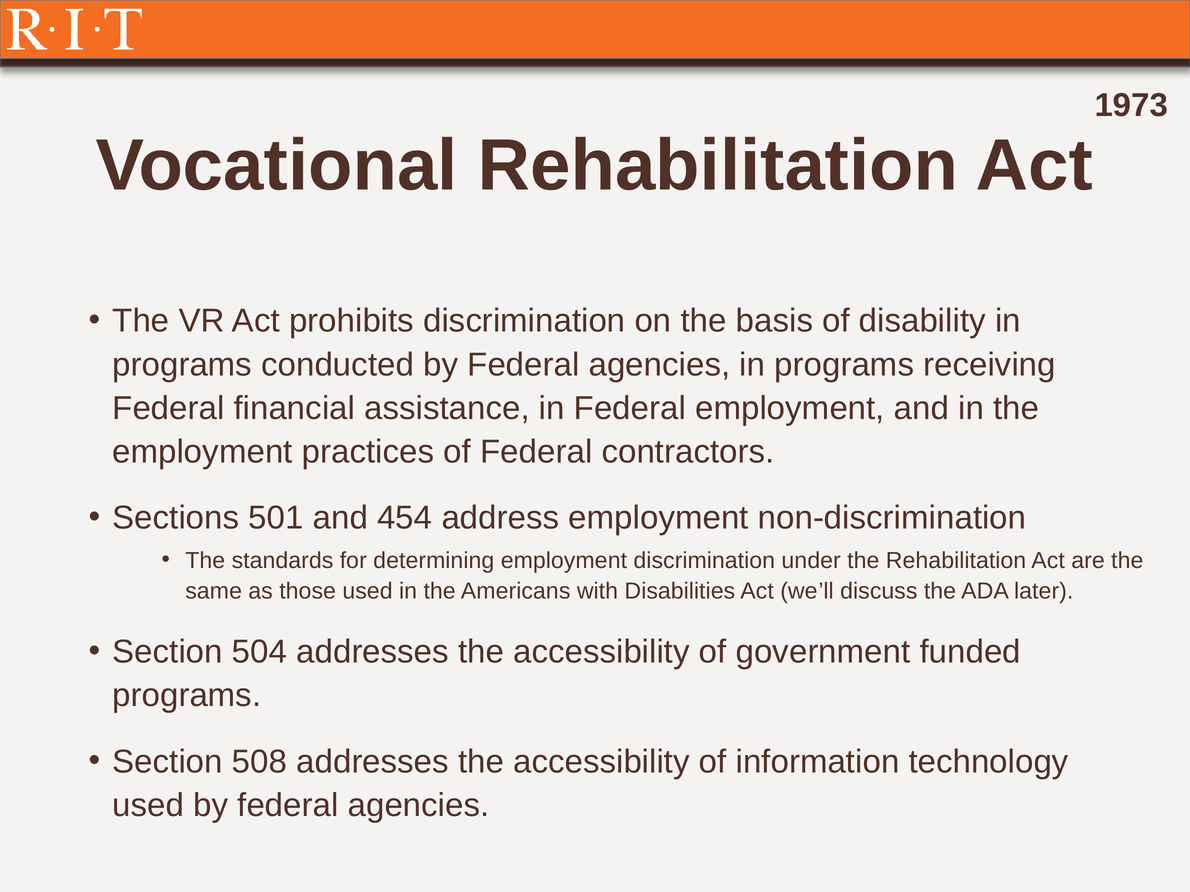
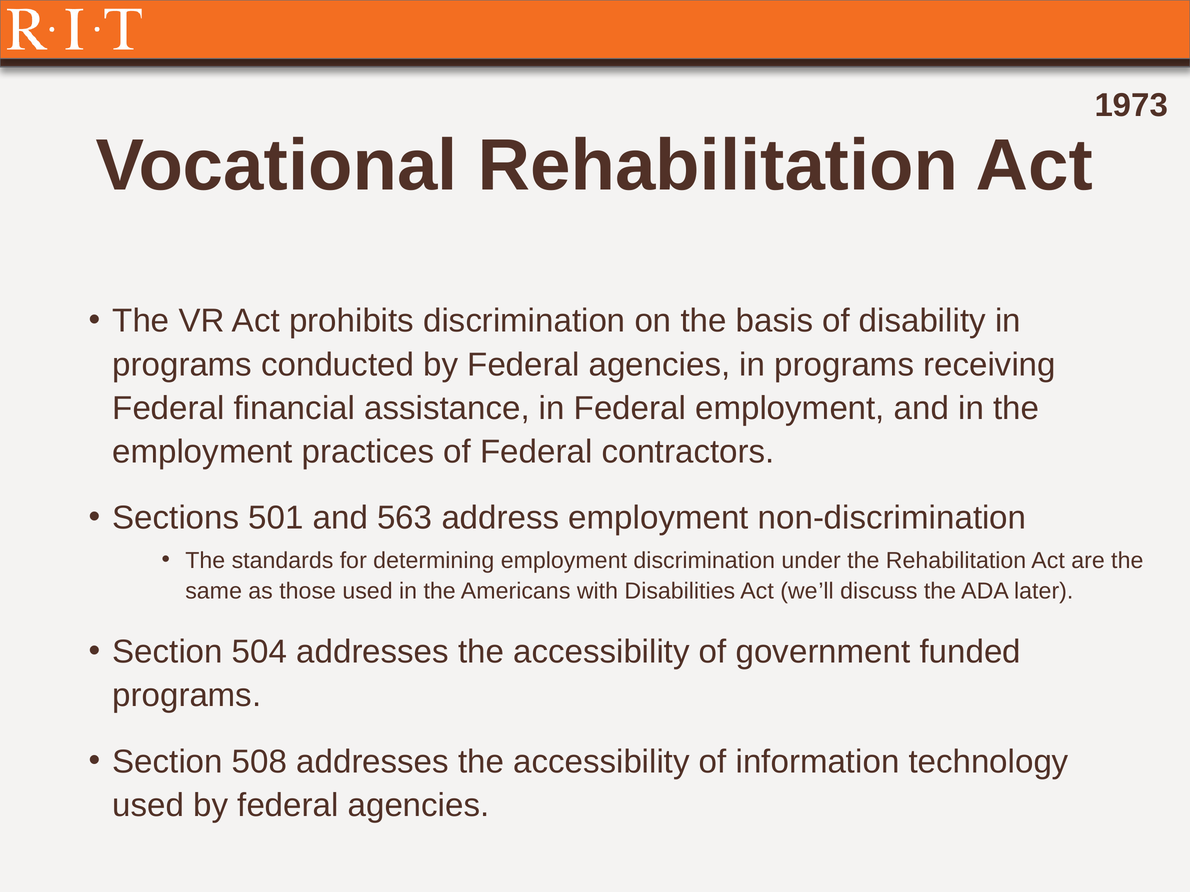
454: 454 -> 563 (405, 518)
